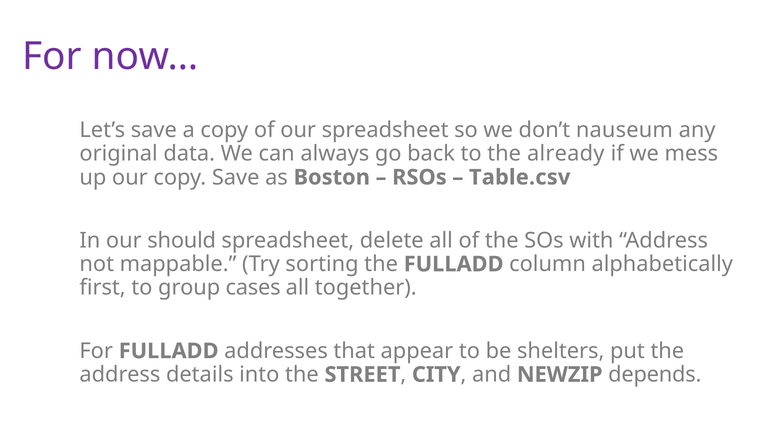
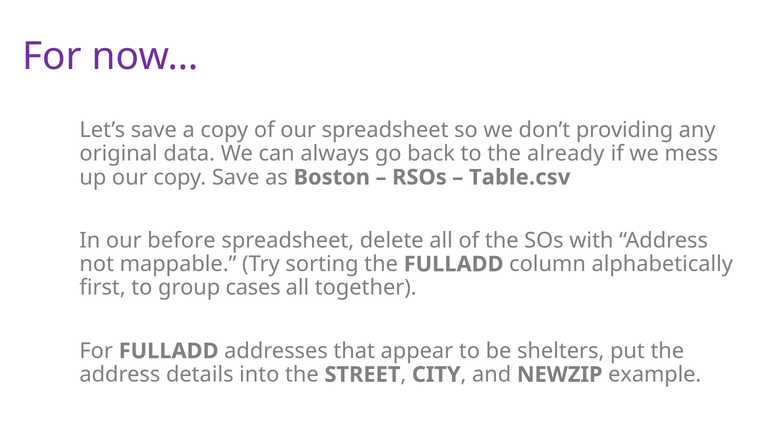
nauseum: nauseum -> providing (625, 130)
should: should -> before (182, 241)
depends: depends -> example (655, 375)
